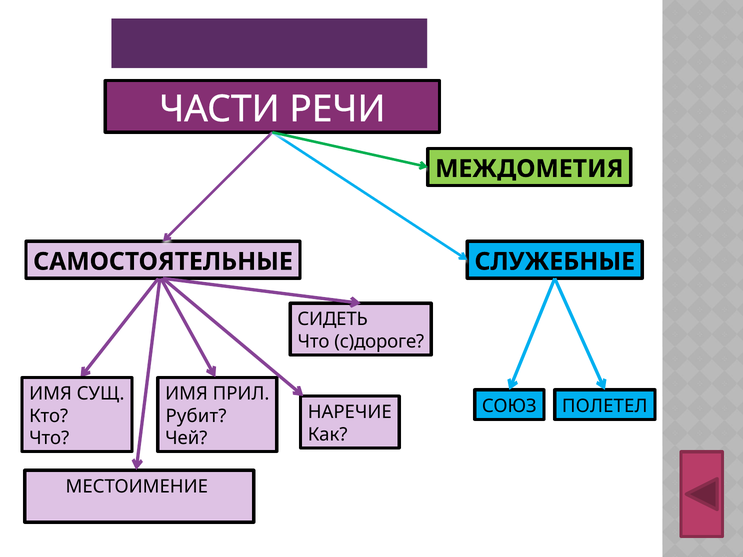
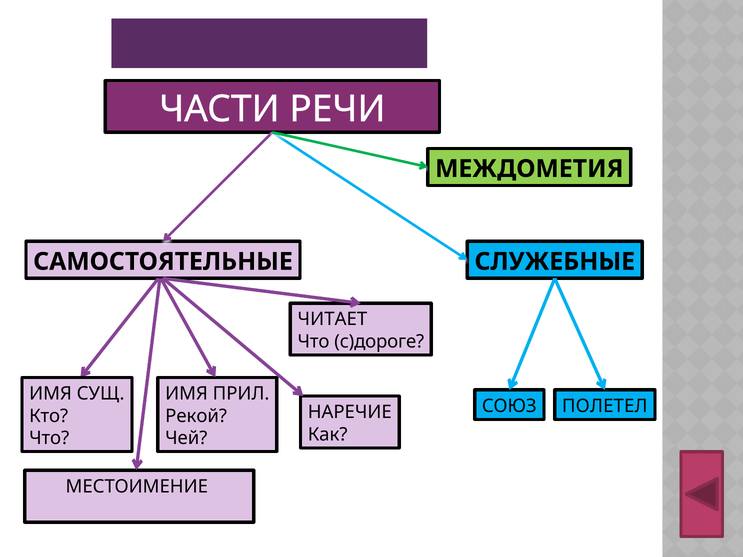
СИДЕТЬ: СИДЕТЬ -> ЧИТАЕТ (332, 319)
Рубит: Рубит -> Рекой (196, 416)
